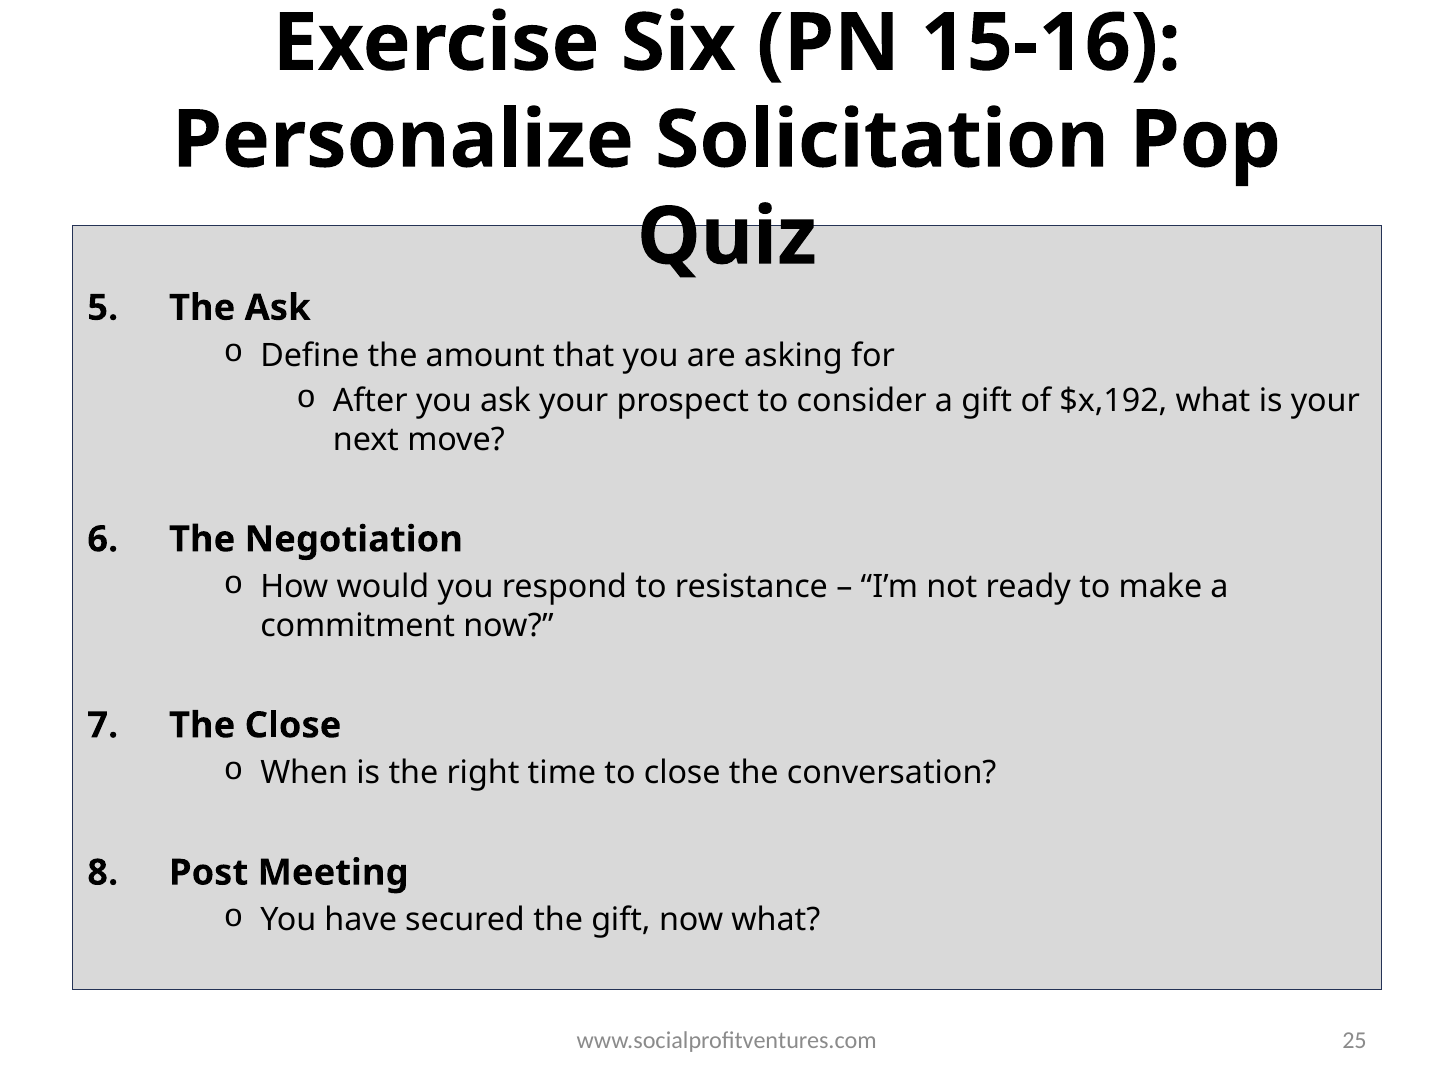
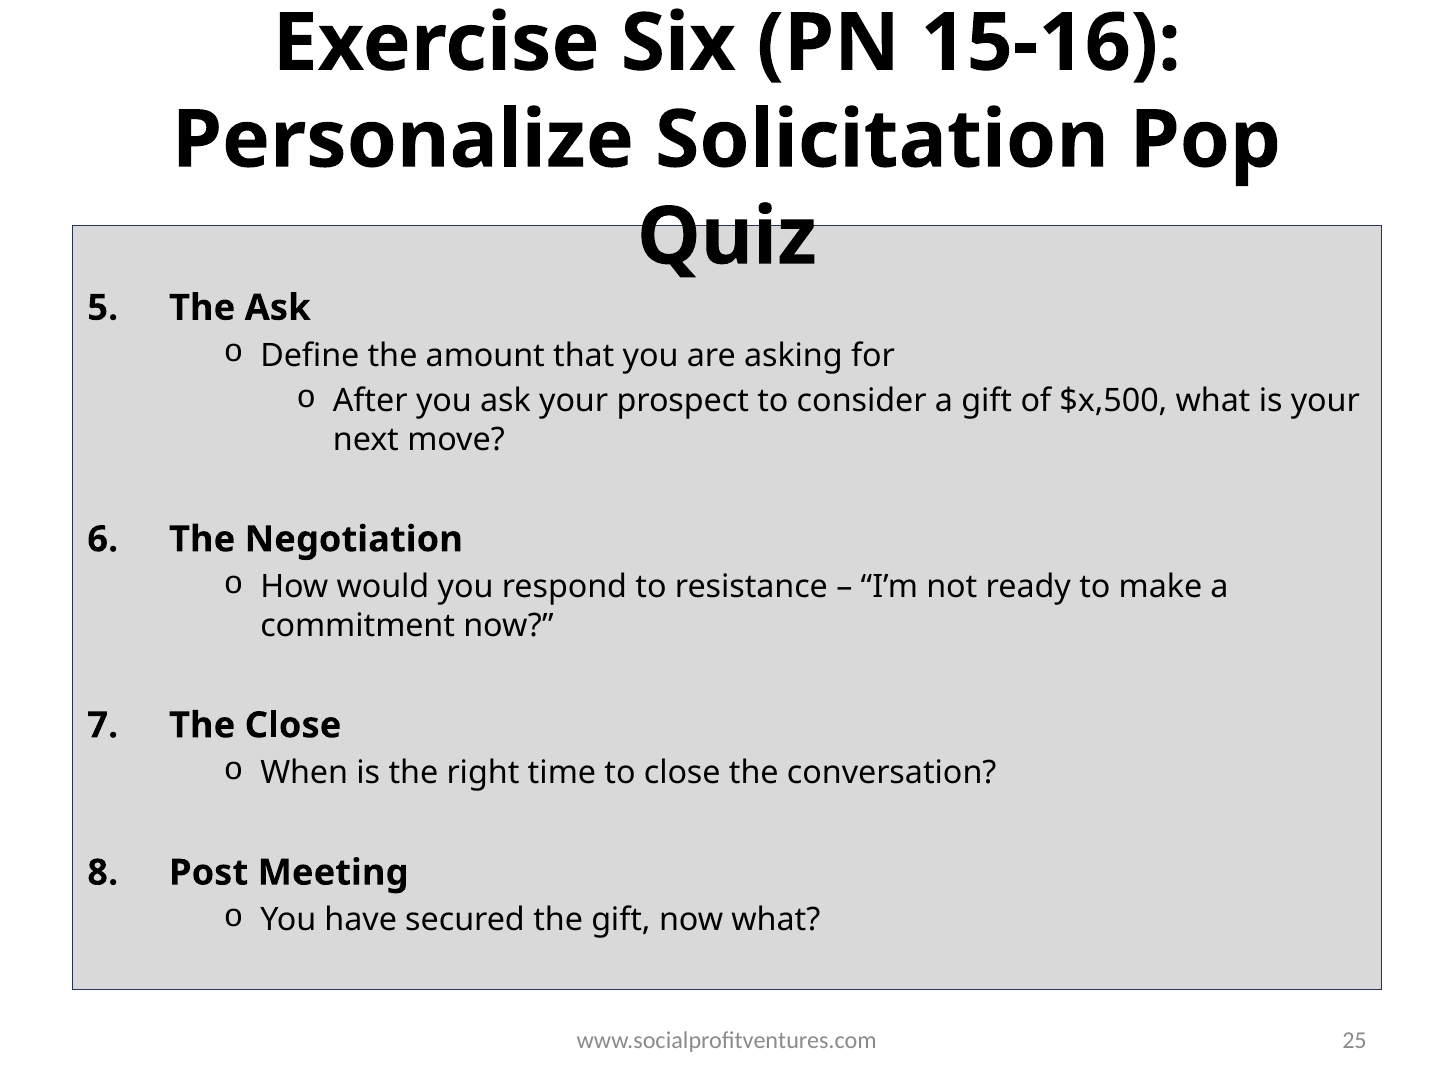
$x,192: $x,192 -> $x,500 (1113, 401)
